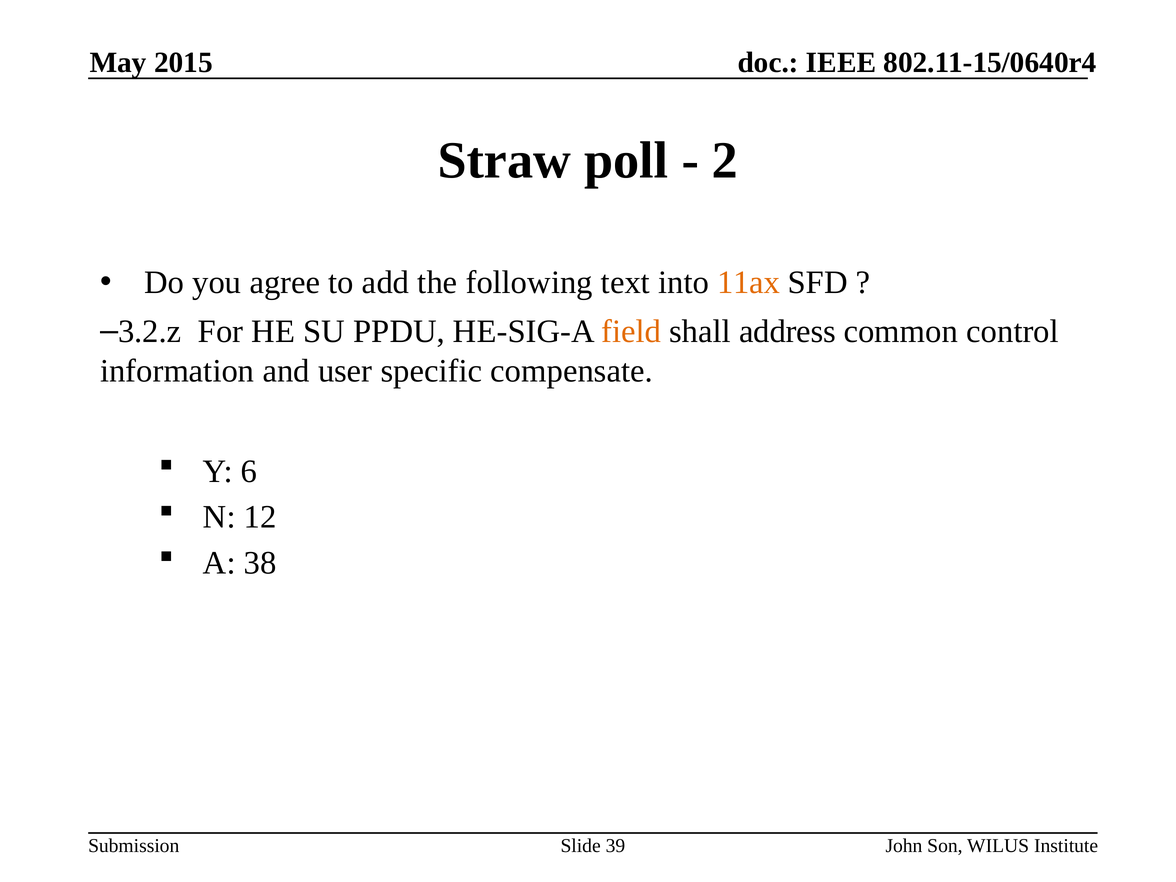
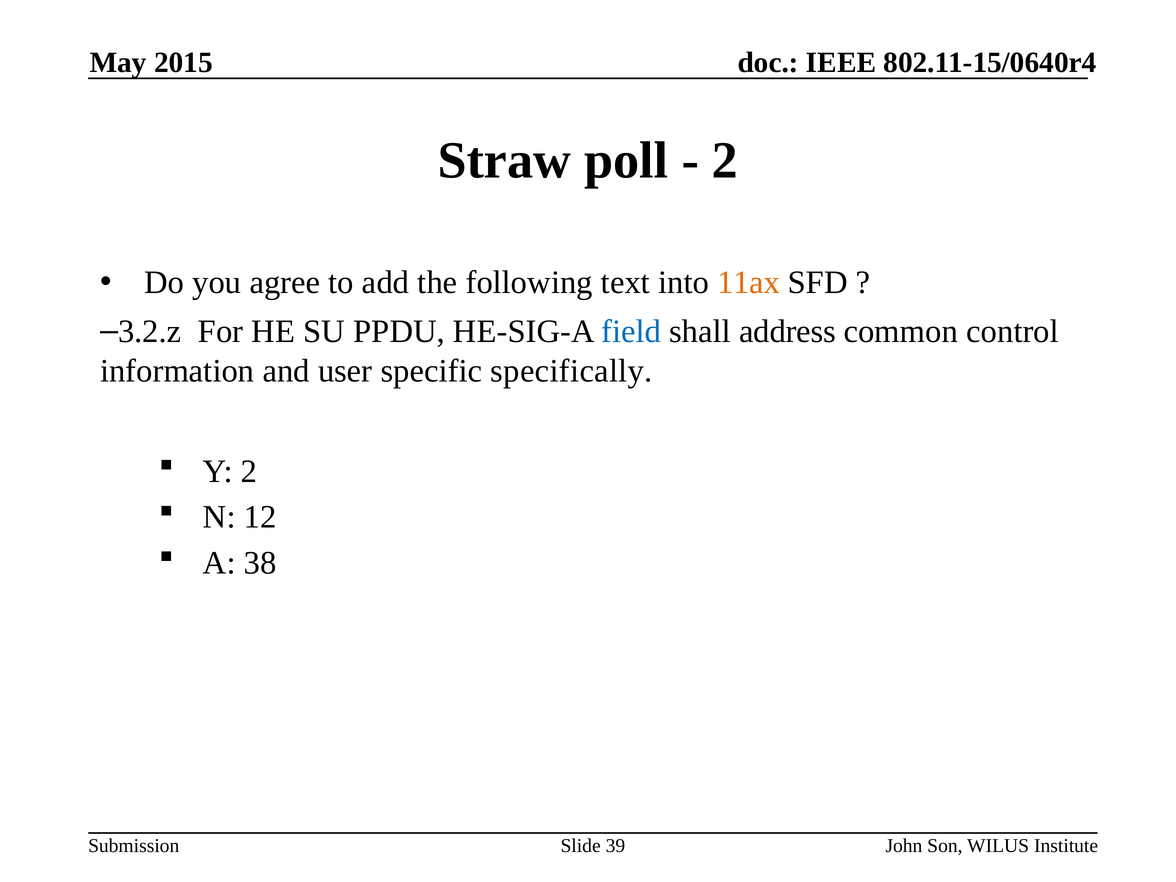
field colour: orange -> blue (631, 332)
compensate: compensate -> specifically (572, 371)
Y 6: 6 -> 2 (249, 471)
